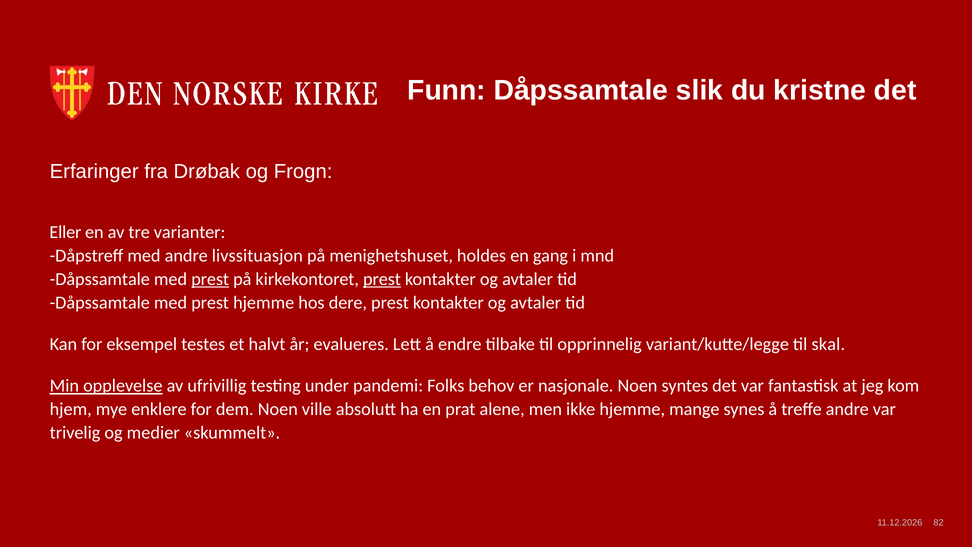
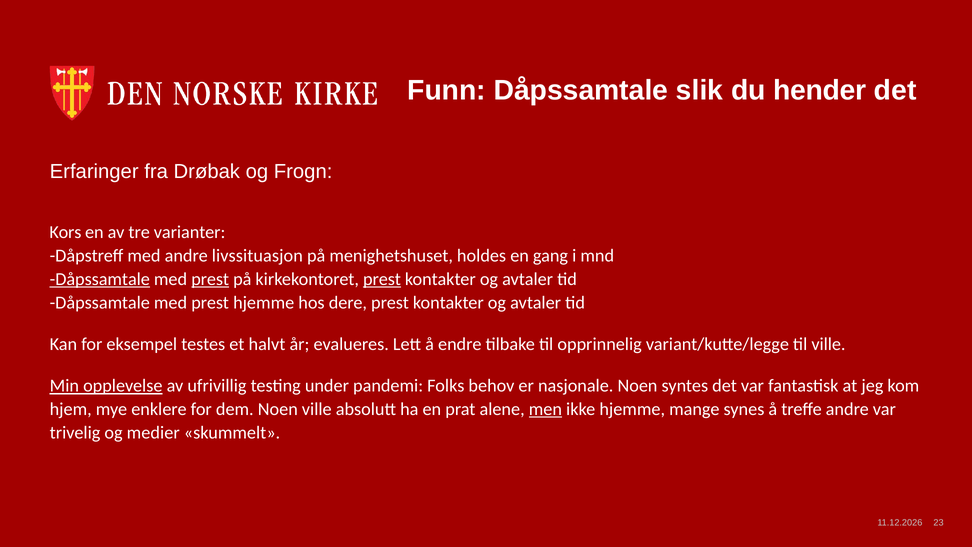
kristne: kristne -> hender (820, 90)
Eller: Eller -> Kors (65, 232)
Dåpssamtale underline: none -> present (100, 279)
til skal: skal -> ville (828, 344)
men underline: none -> present (545, 409)
82: 82 -> 23 (939, 522)
